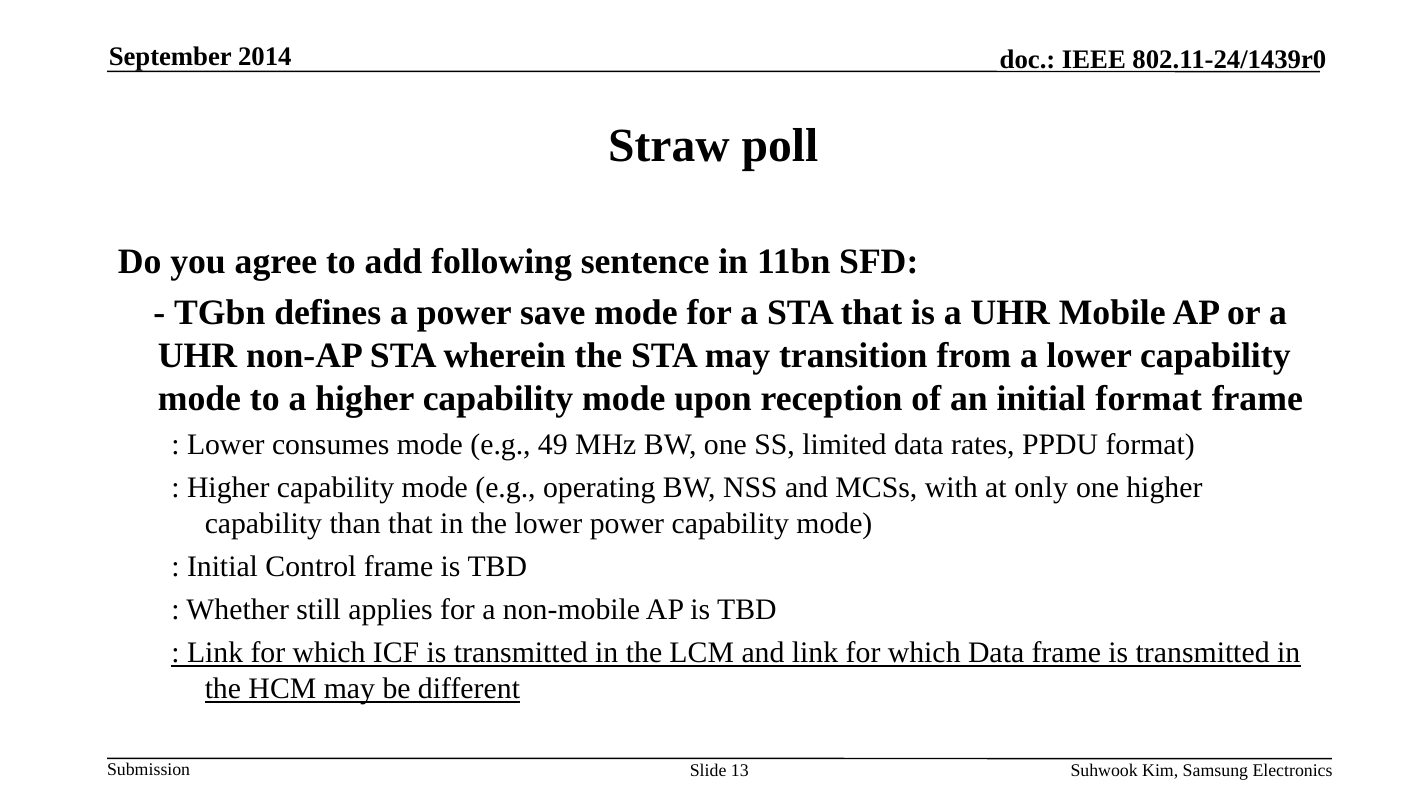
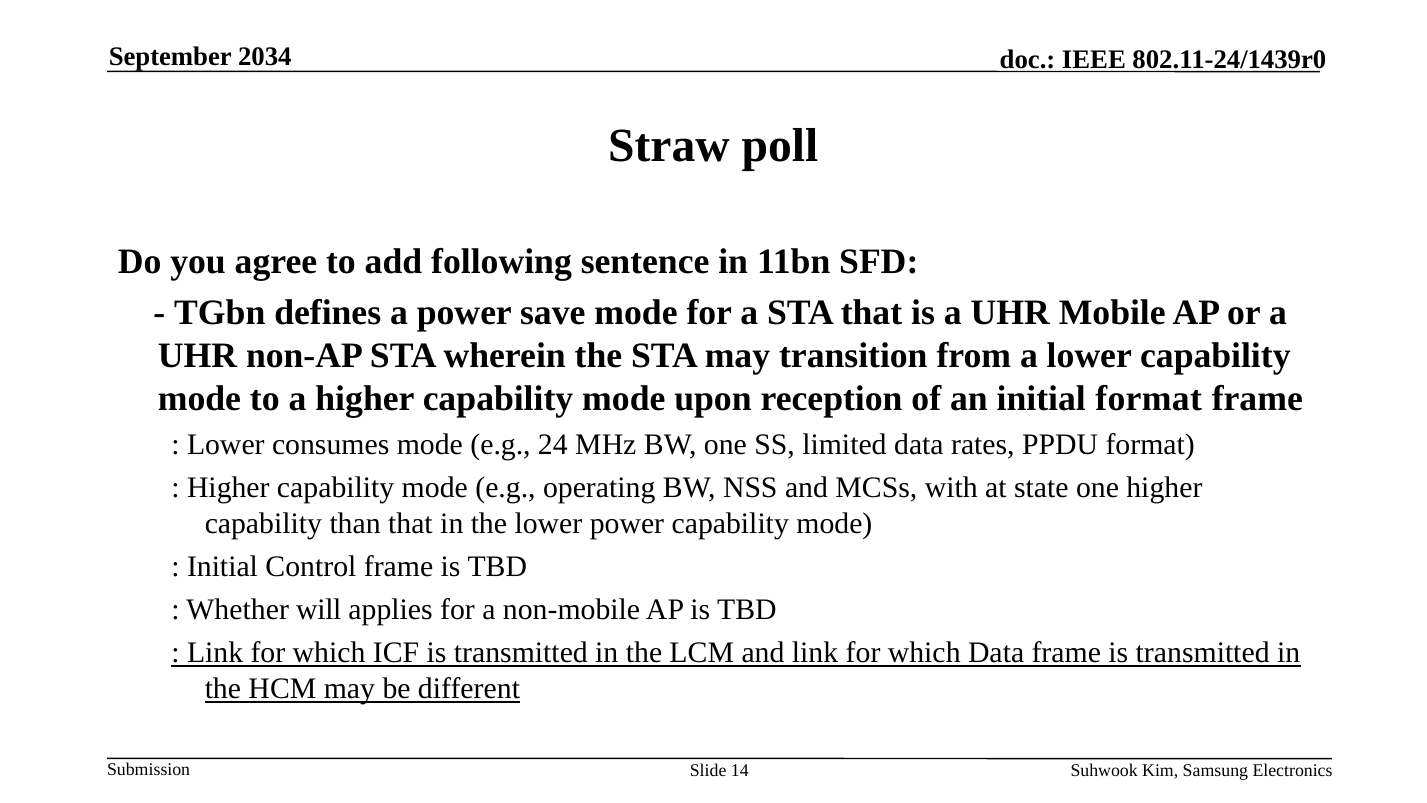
2014: 2014 -> 2034 (265, 57)
49: 49 -> 24 (553, 445)
only: only -> state (1041, 488)
still: still -> will (319, 610)
13: 13 -> 14 (740, 770)
